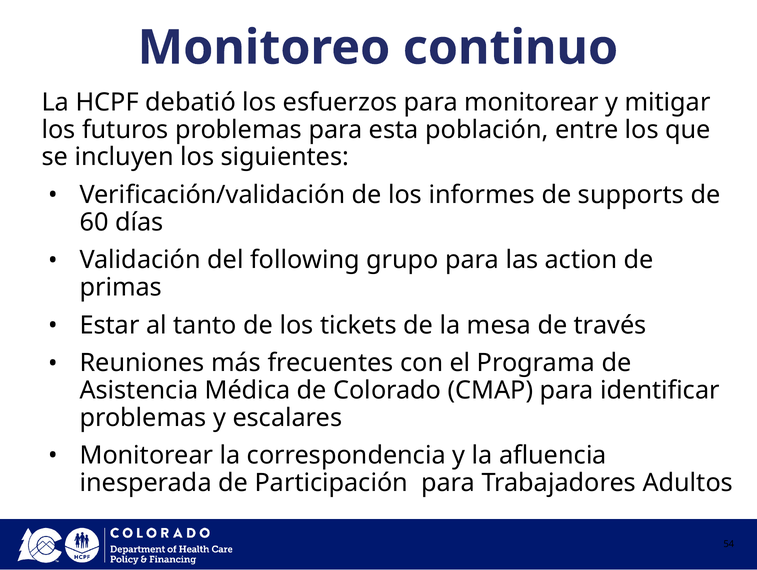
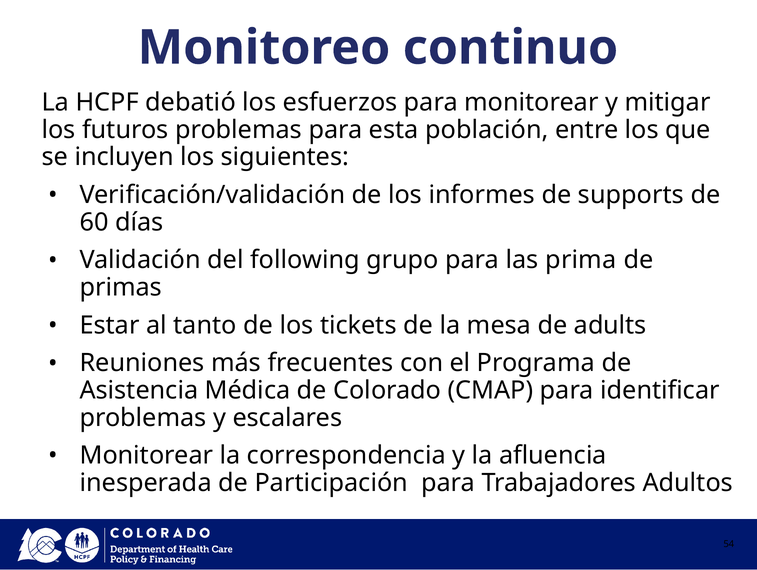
action: action -> prima (581, 260)
través: través -> adults (610, 325)
